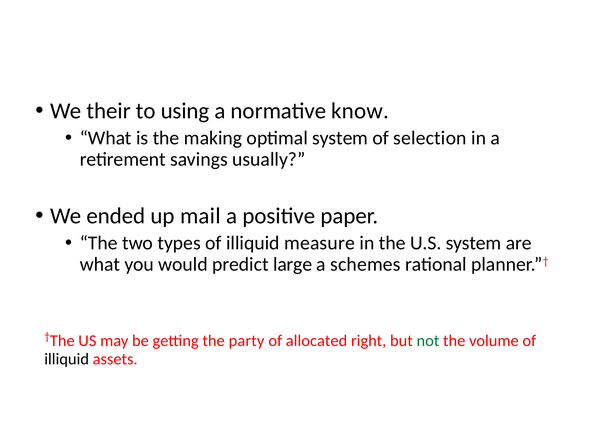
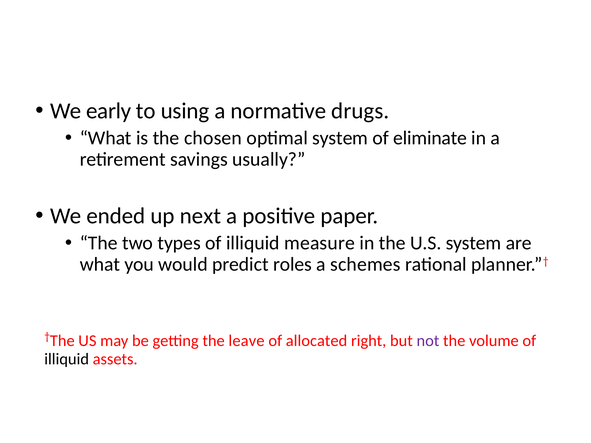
their: their -> early (109, 111)
know: know -> drugs (360, 111)
making: making -> chosen (213, 138)
selection: selection -> eliminate (430, 138)
mail: mail -> next (200, 216)
large: large -> roles (293, 264)
party: party -> leave (247, 341)
not colour: green -> purple (428, 341)
